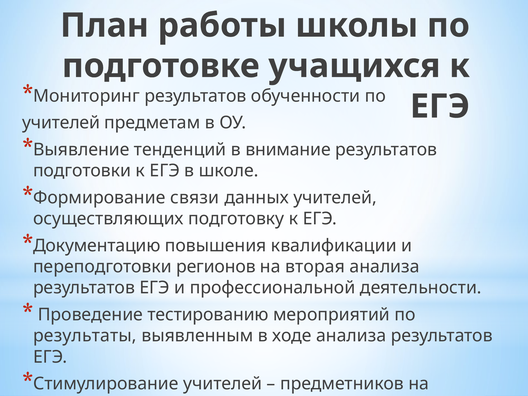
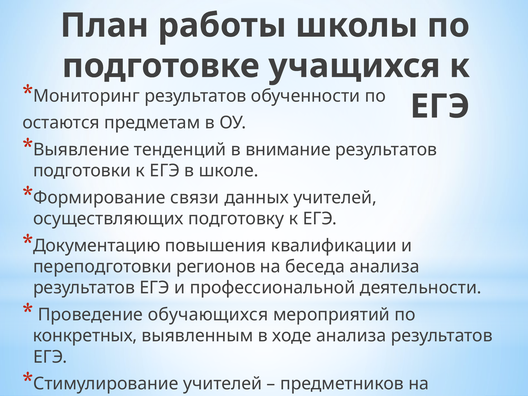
учителей: учителей -> остаются (61, 123)
вторая: вторая -> беседа (315, 267)
Проведение тестированию: тестированию -> обучающихся (208, 315)
результаты: результаты -> конкретных (85, 336)
